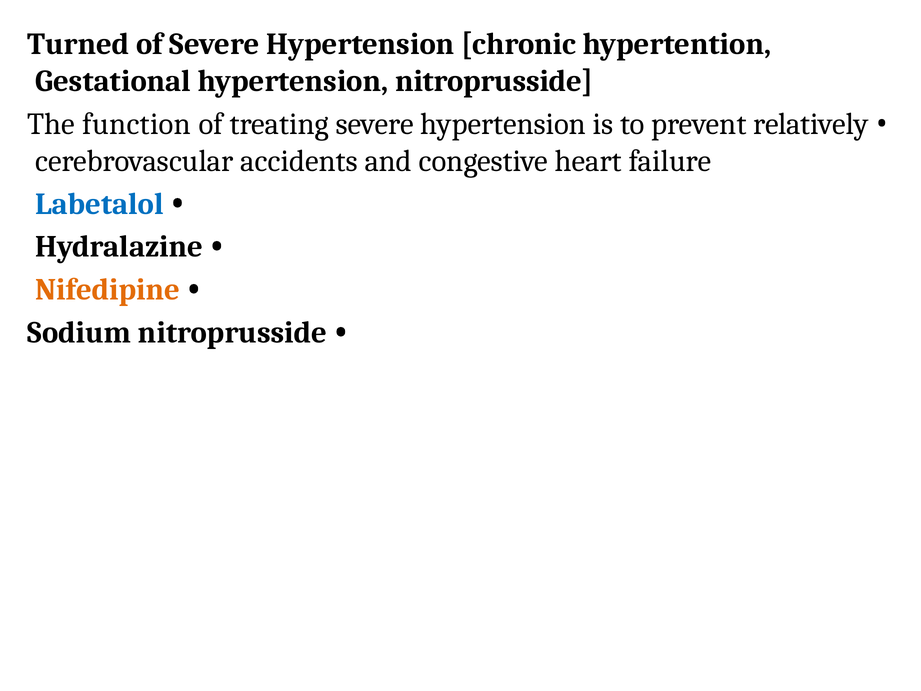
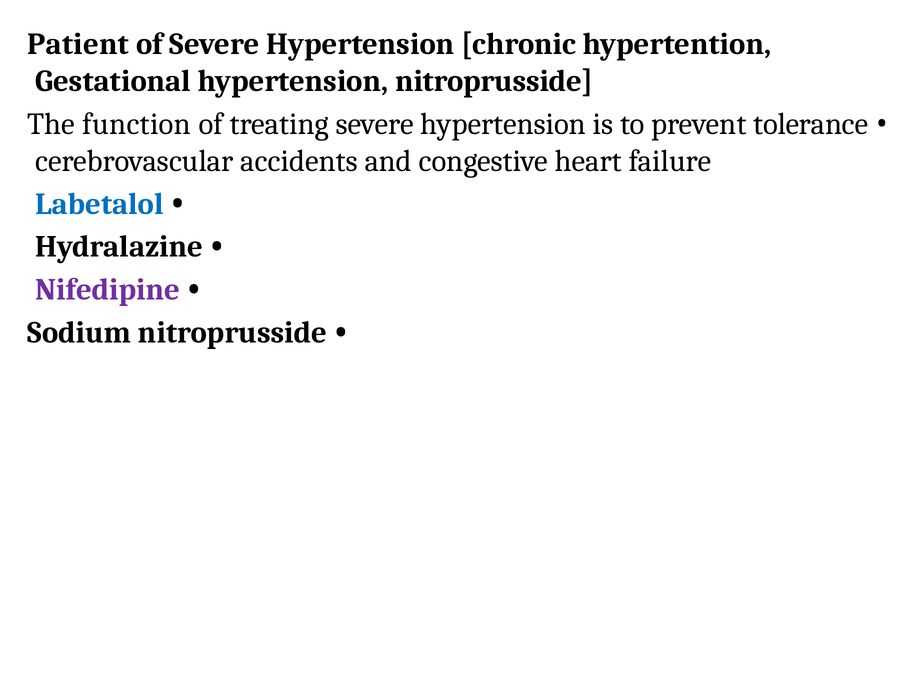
Turned: Turned -> Patient (78, 44)
relatively: relatively -> tolerance (811, 124)
Nifedipine colour: orange -> purple (108, 290)
